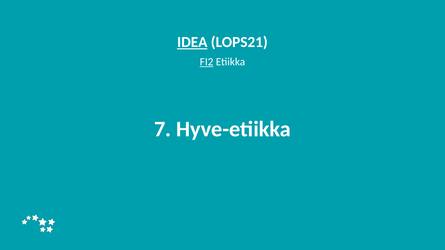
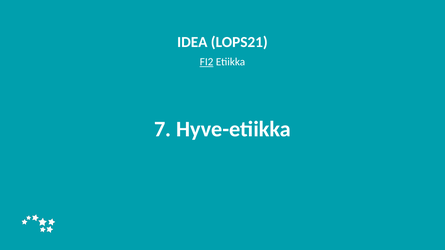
IDEA underline: present -> none (192, 42)
